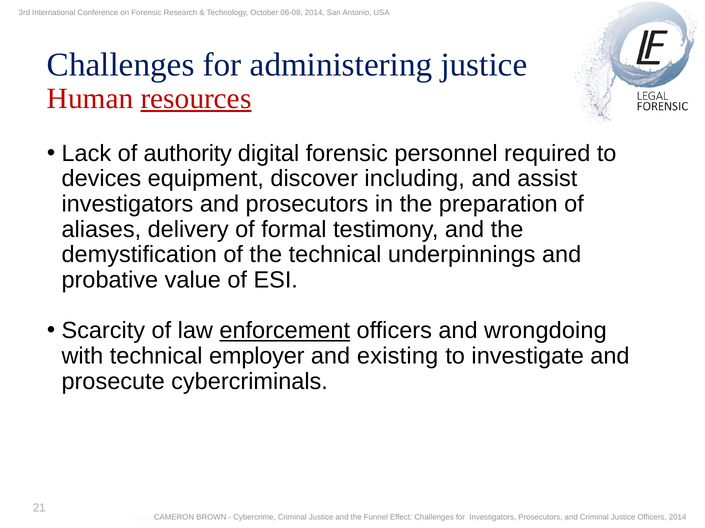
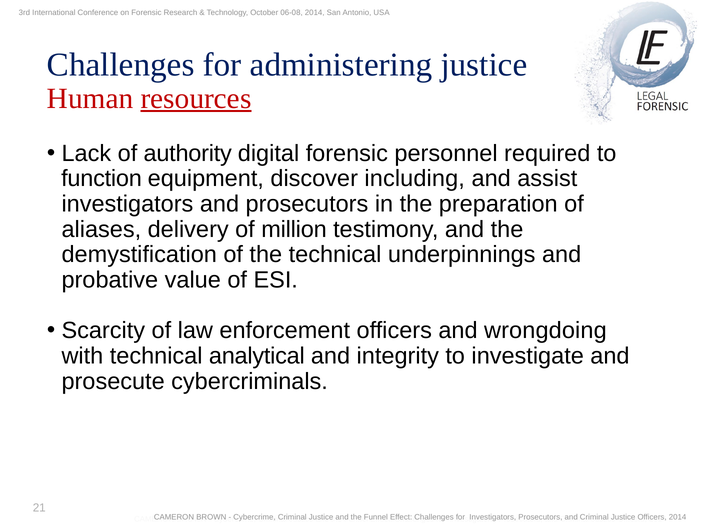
devices: devices -> function (102, 179)
formal: formal -> million (294, 230)
enforcement underline: present -> none (285, 331)
employer: employer -> analytical (257, 356)
existing: existing -> integrity (398, 356)
